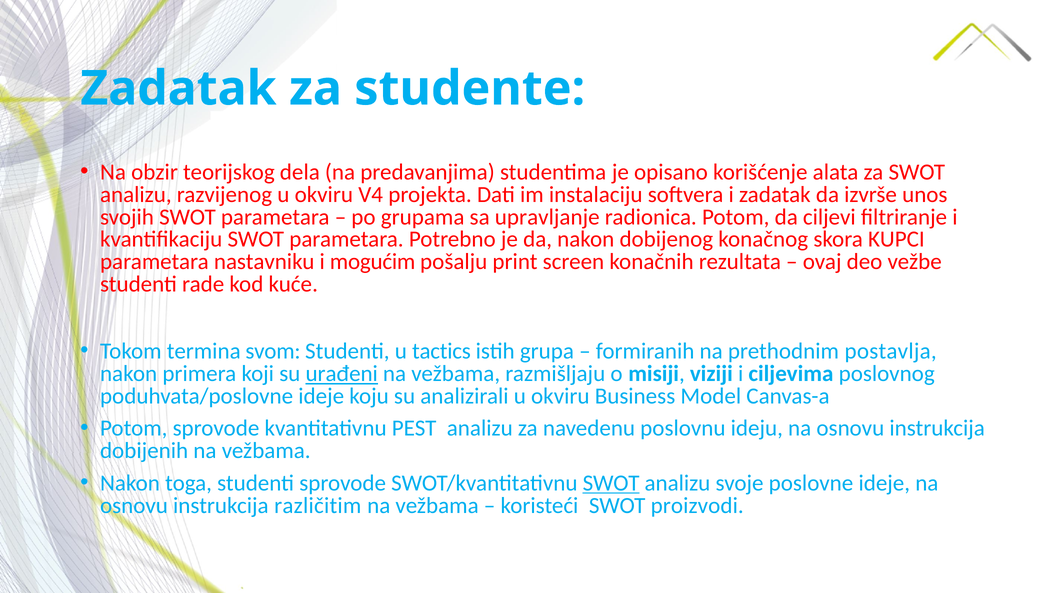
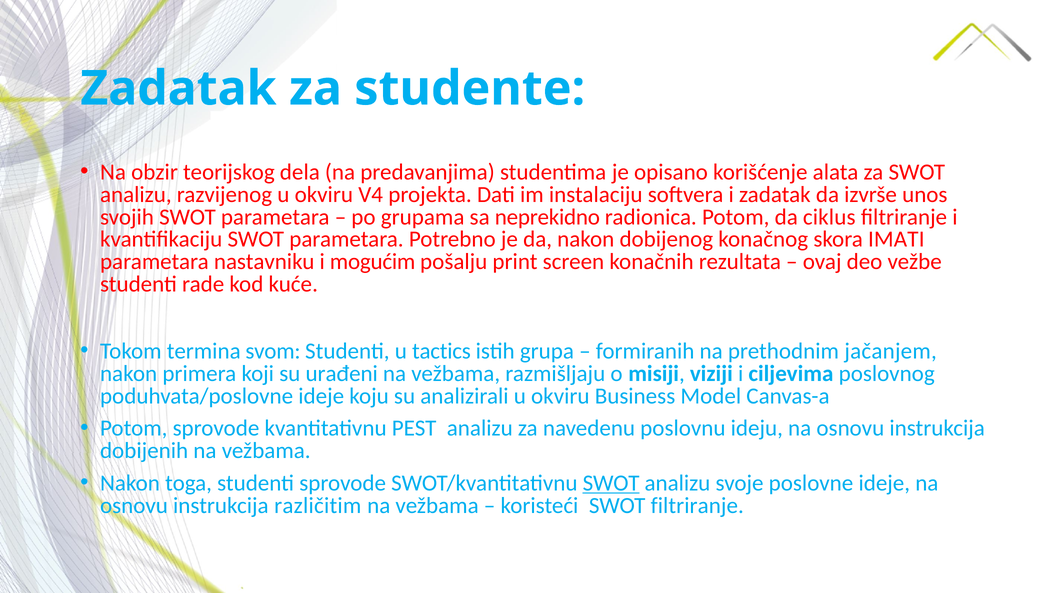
upravljanje: upravljanje -> neprekidno (547, 217)
ciljevi: ciljevi -> ciklus (829, 217)
KUPCI: KUPCI -> IMATI (896, 239)
postavlja: postavlja -> jačanjem (891, 351)
urađeni underline: present -> none (342, 374)
SWOT proizvodi: proizvodi -> filtriranje (697, 505)
